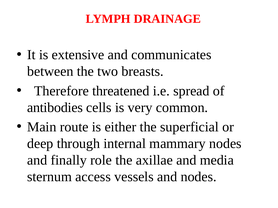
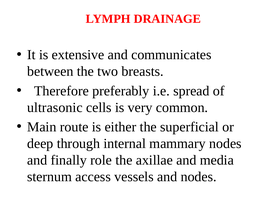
threatened: threatened -> preferably (121, 91)
antibodies: antibodies -> ultrasonic (55, 108)
